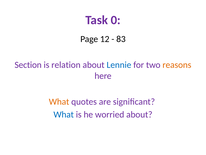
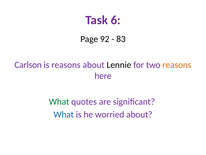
0: 0 -> 6 (116, 20)
12: 12 -> 92 (105, 39)
Section: Section -> Carlson (28, 65)
is relation: relation -> reasons (66, 65)
Lennie colour: blue -> black (119, 65)
What colour: orange -> green (59, 101)
